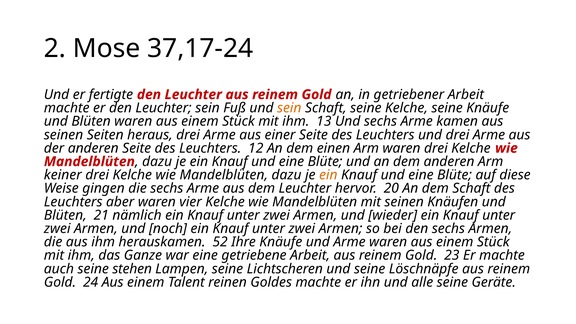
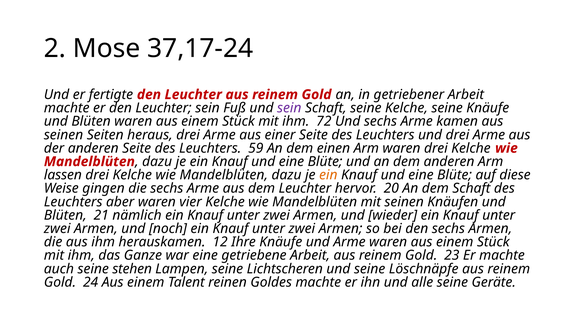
sein colour: orange -> purple (289, 108)
13: 13 -> 72 (324, 121)
12: 12 -> 59 (256, 148)
keiner: keiner -> lassen (63, 175)
52: 52 -> 12 (220, 242)
